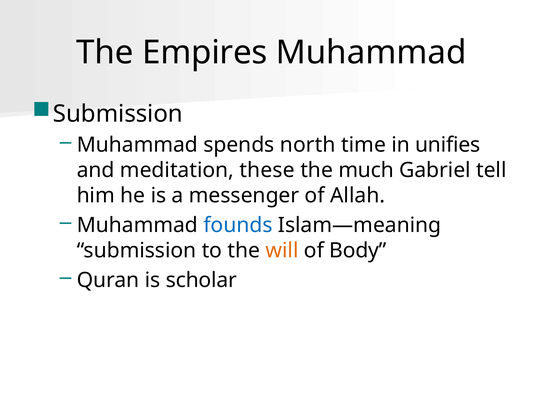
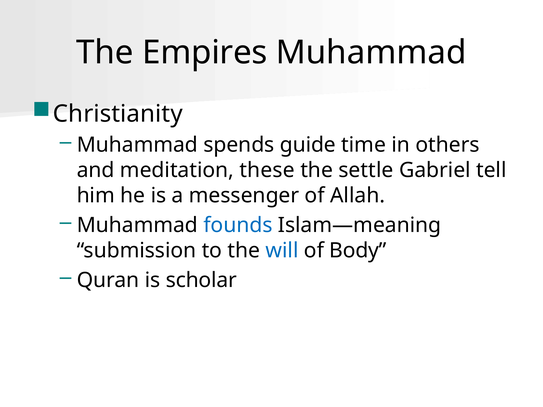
Submission: Submission -> Christianity (118, 114)
north: north -> guide (308, 145)
unifies: unifies -> others (448, 145)
much: much -> settle (366, 170)
will colour: orange -> blue (282, 251)
